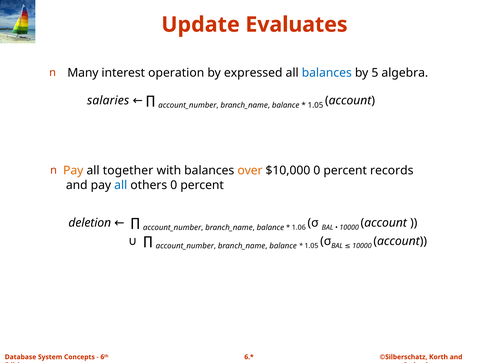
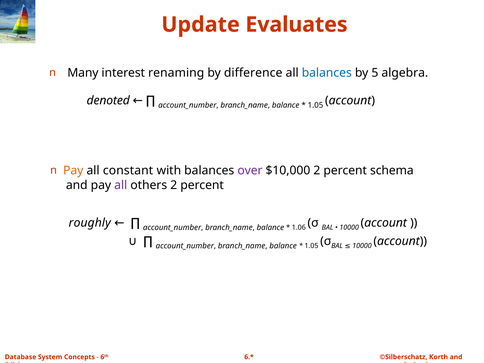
operation: operation -> renaming (176, 73)
expressed: expressed -> difference (253, 73)
salaries: salaries -> denoted (108, 101)
together: together -> constant (128, 170)
over colour: orange -> purple (250, 170)
$10,000 0: 0 -> 2 (317, 170)
records: records -> schema (392, 170)
all colour: blue -> purple (121, 185)
others 0: 0 -> 2 (174, 185)
deletion: deletion -> roughly (90, 223)
